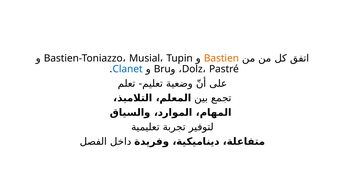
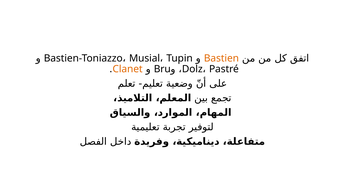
Clanet colour: blue -> orange (128, 69)
